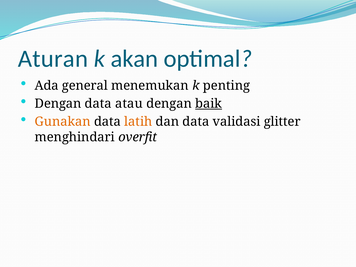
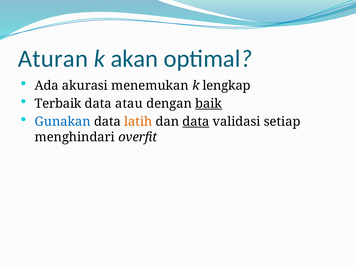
general: general -> akurasi (85, 86)
penting: penting -> lengkap (227, 86)
Dengan: Dengan -> Terbaik (58, 104)
Gunakan colour: orange -> blue (63, 122)
data underline: none -> present (196, 122)
glitter: glitter -> setiap (282, 122)
